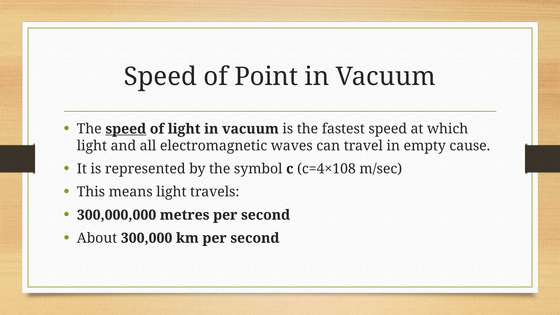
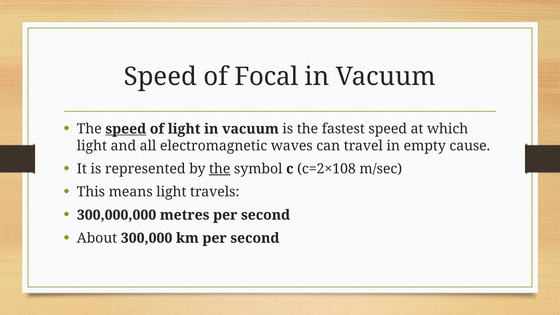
Point: Point -> Focal (266, 77)
the underline: none -> present (220, 169)
c=4×108: c=4×108 -> c=2×108 (326, 169)
